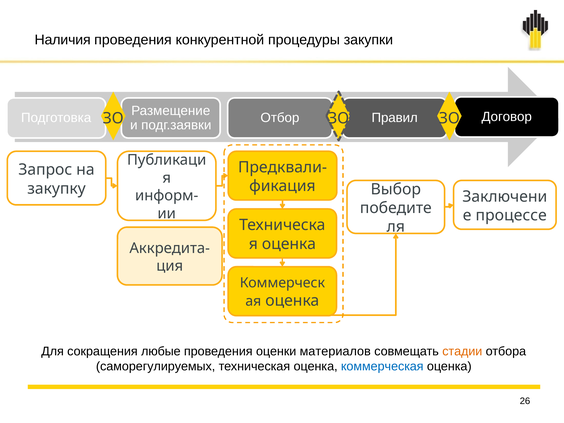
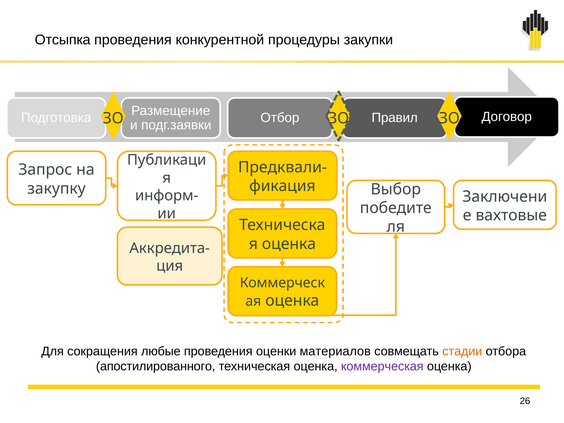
Наличия: Наличия -> Отсыпка (63, 40)
процессе: процессе -> вахтовые (511, 215)
саморегулируемых: саморегулируемых -> апостилированного (156, 366)
коммерческая colour: blue -> purple (382, 366)
